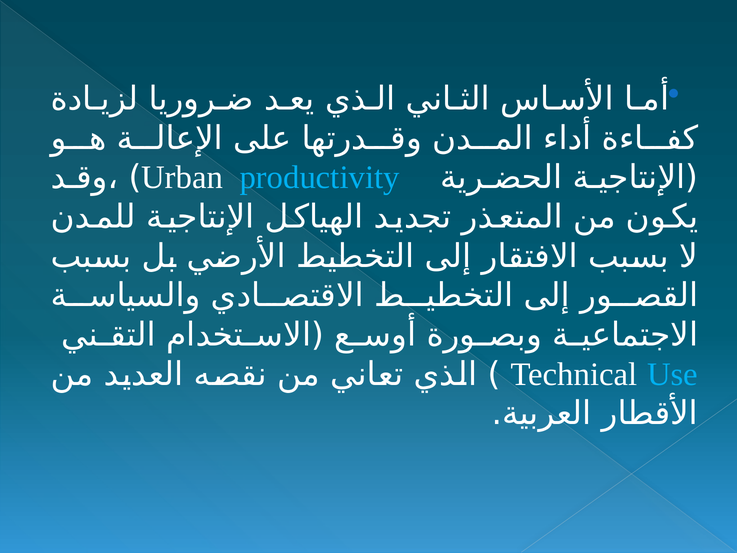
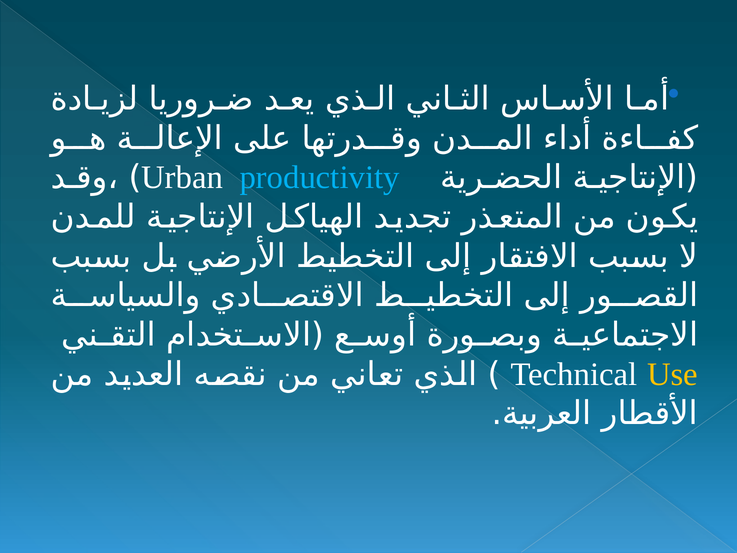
Use colour: light blue -> yellow (673, 374)
